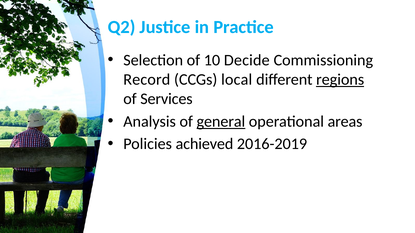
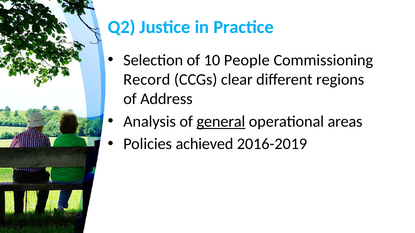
Decide: Decide -> People (247, 60)
local: local -> clear (237, 80)
regions underline: present -> none (340, 80)
Services: Services -> Address (166, 99)
